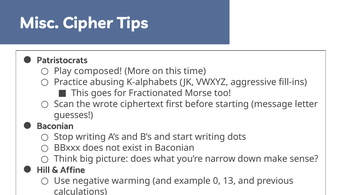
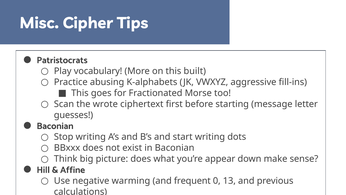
composed: composed -> vocabulary (98, 71)
time: time -> built (195, 71)
narrow: narrow -> appear (220, 159)
example: example -> frequent (192, 180)
